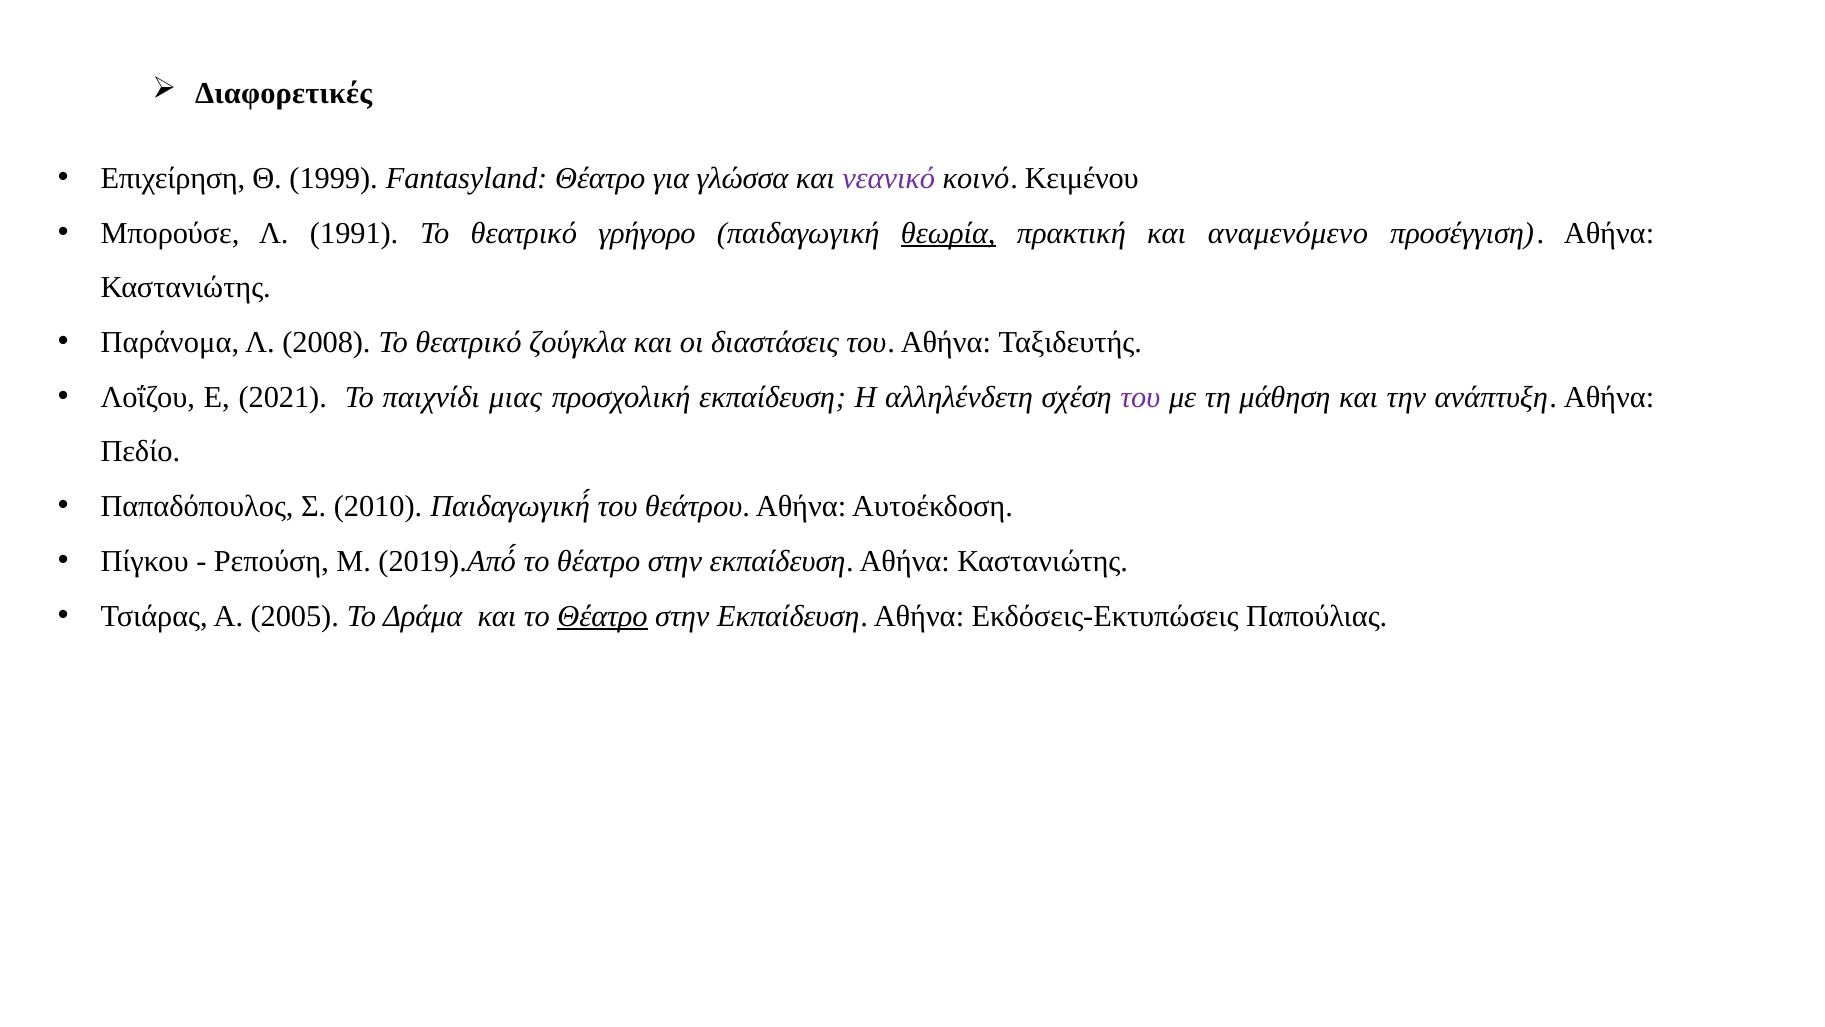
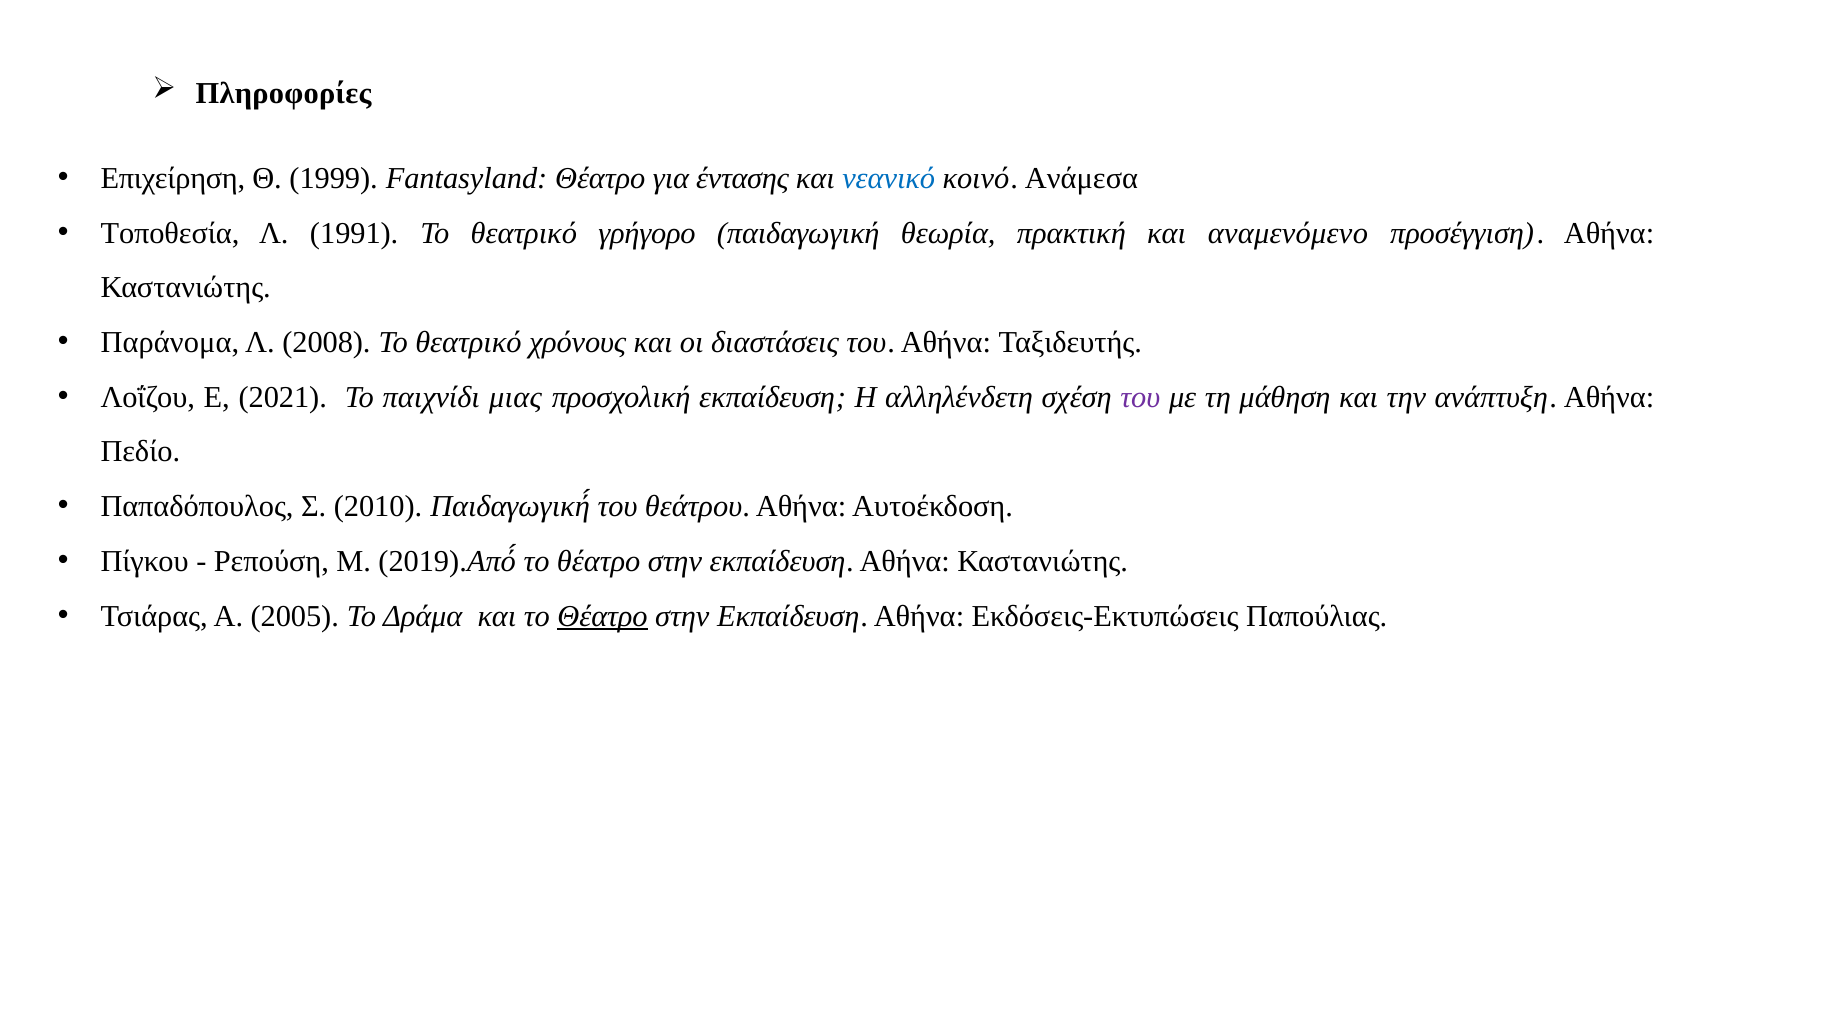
Διαφορετικές: Διαφορετικές -> Πληροφορίες (284, 93)
γλώσσα: γλώσσα -> έντασης (743, 178)
νεανικό colour: purple -> blue (889, 178)
Κειμένου: Κειμένου -> Ανάμεσα (1082, 178)
Μπορούσε: Μπορούσε -> Τοποθεσία (170, 233)
θεωρία underline: present -> none (948, 233)
ζούγκλα: ζούγκλα -> χρόνους (578, 342)
